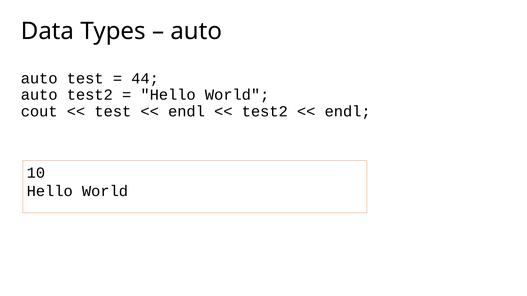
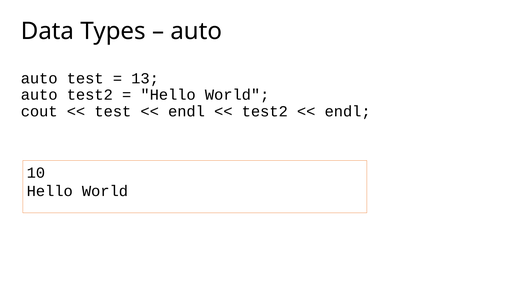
44: 44 -> 13 (145, 78)
